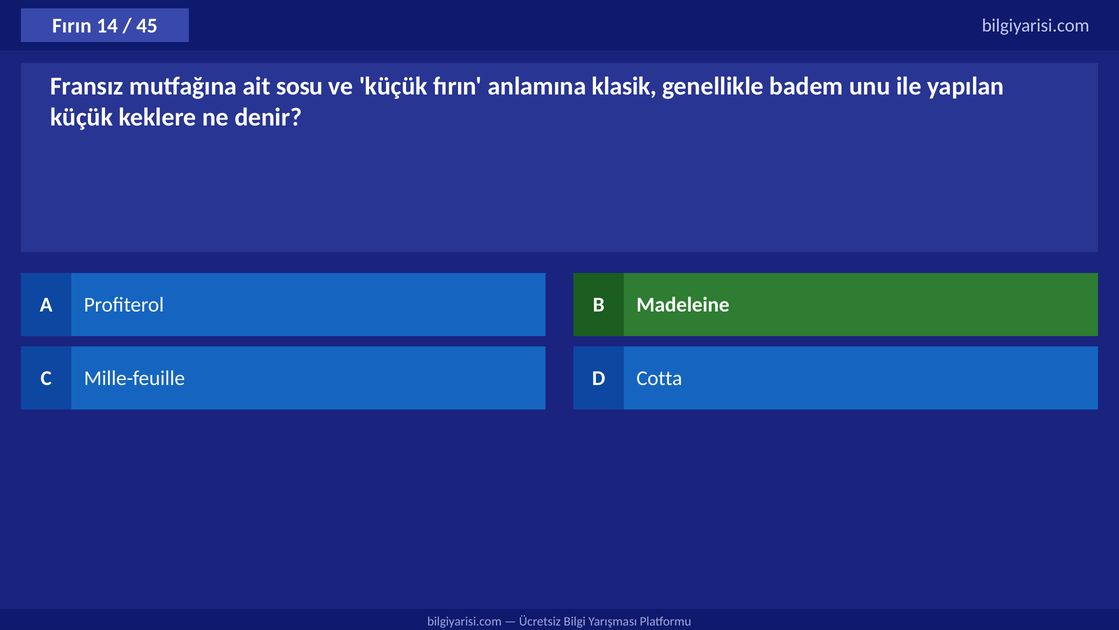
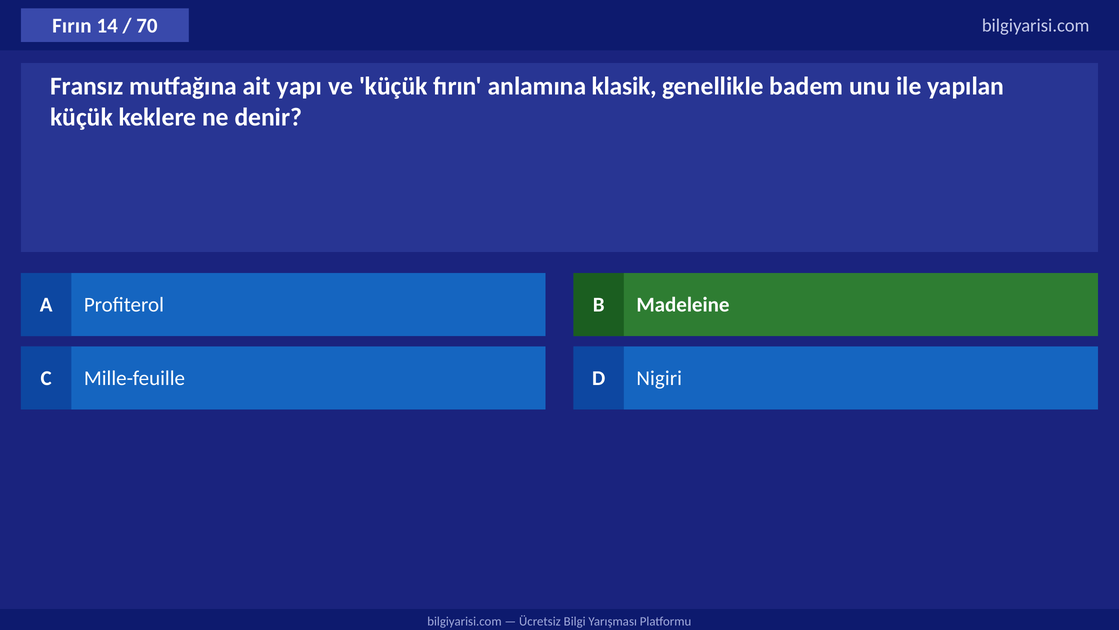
45: 45 -> 70 (147, 26)
sosu: sosu -> yapı (299, 86)
Cotta: Cotta -> Nigiri (659, 378)
